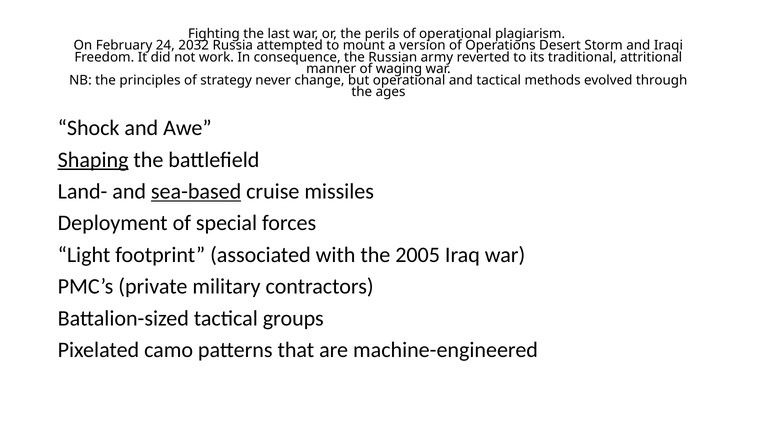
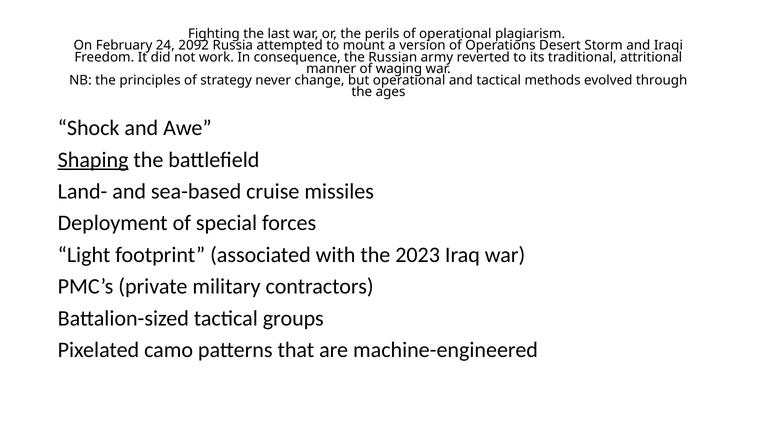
2032: 2032 -> 2092 (194, 45)
sea-based underline: present -> none (196, 191)
2005: 2005 -> 2023 (418, 255)
